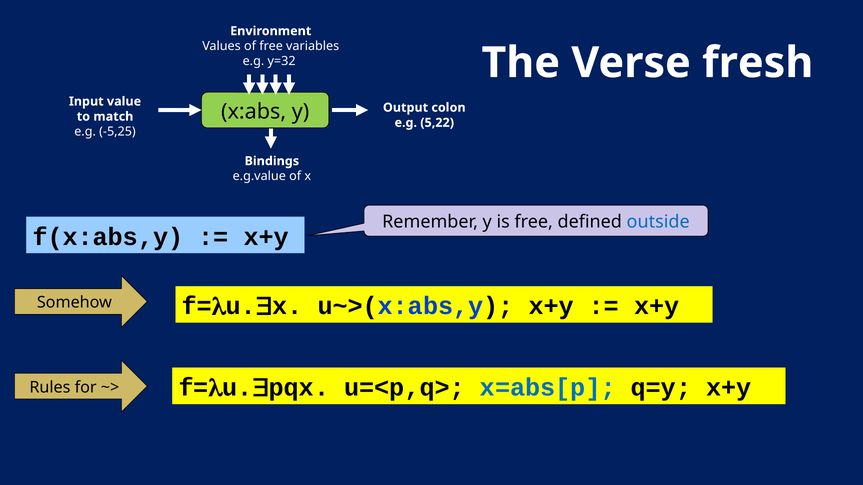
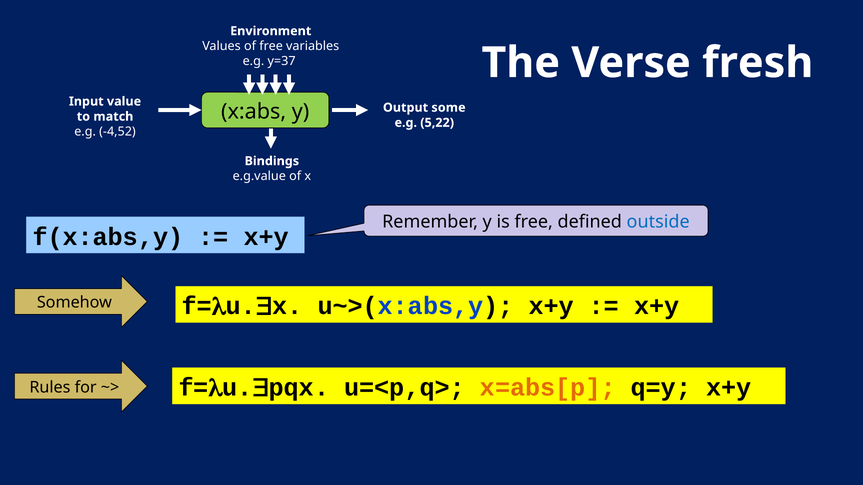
y=32: y=32 -> y=37 (282, 61)
colon: colon -> some (448, 108)
-5,25: -5,25 -> -4,52 (117, 132)
x=abs[p colour: blue -> orange (548, 388)
